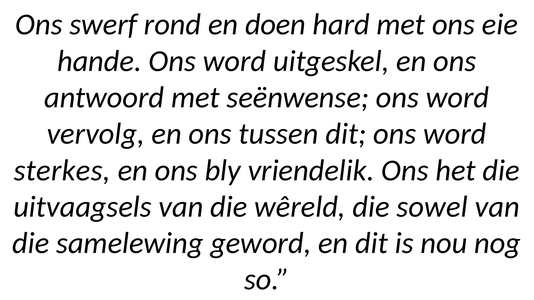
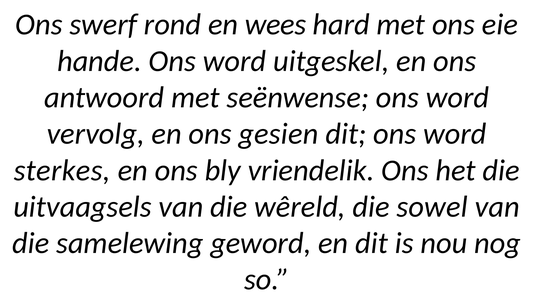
doen: doen -> wees (276, 25)
tussen: tussen -> gesien (278, 134)
